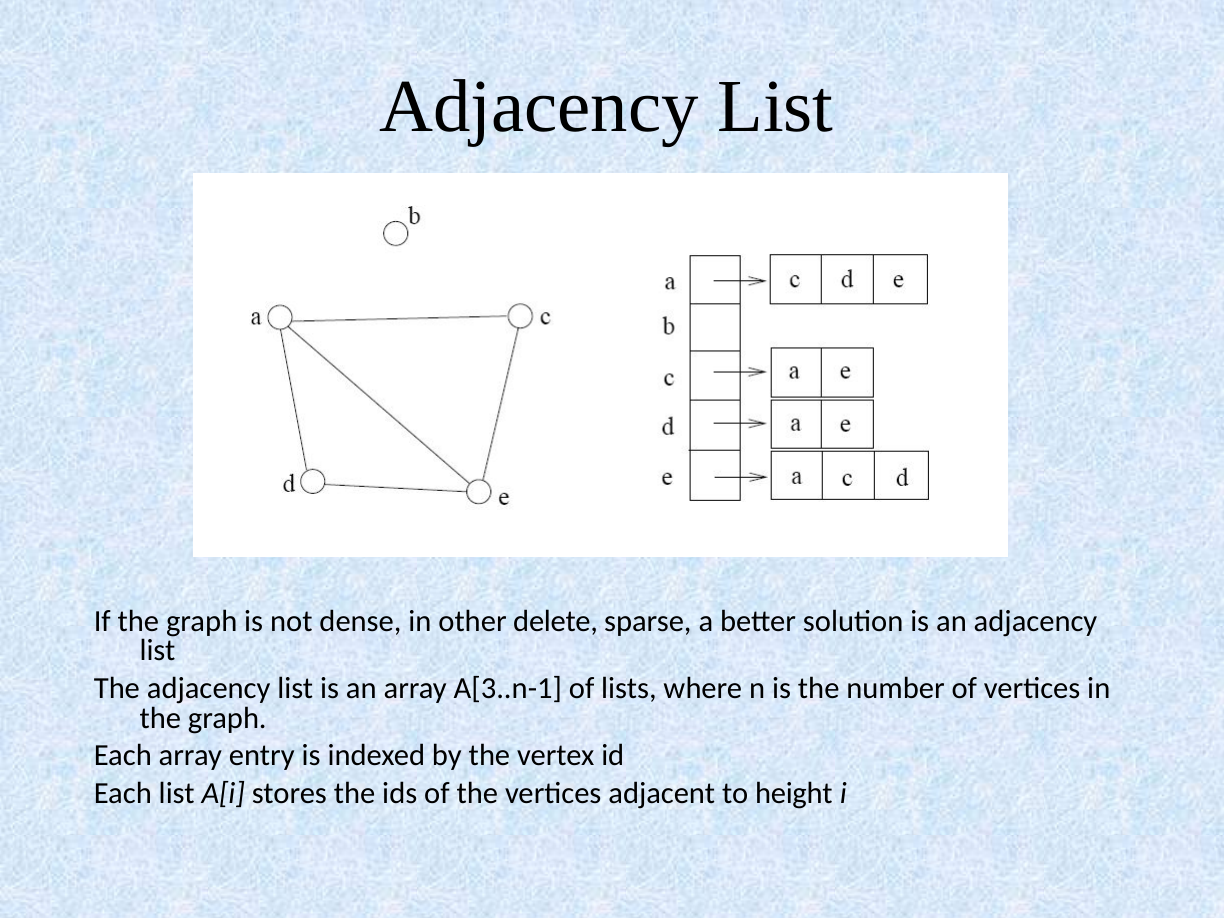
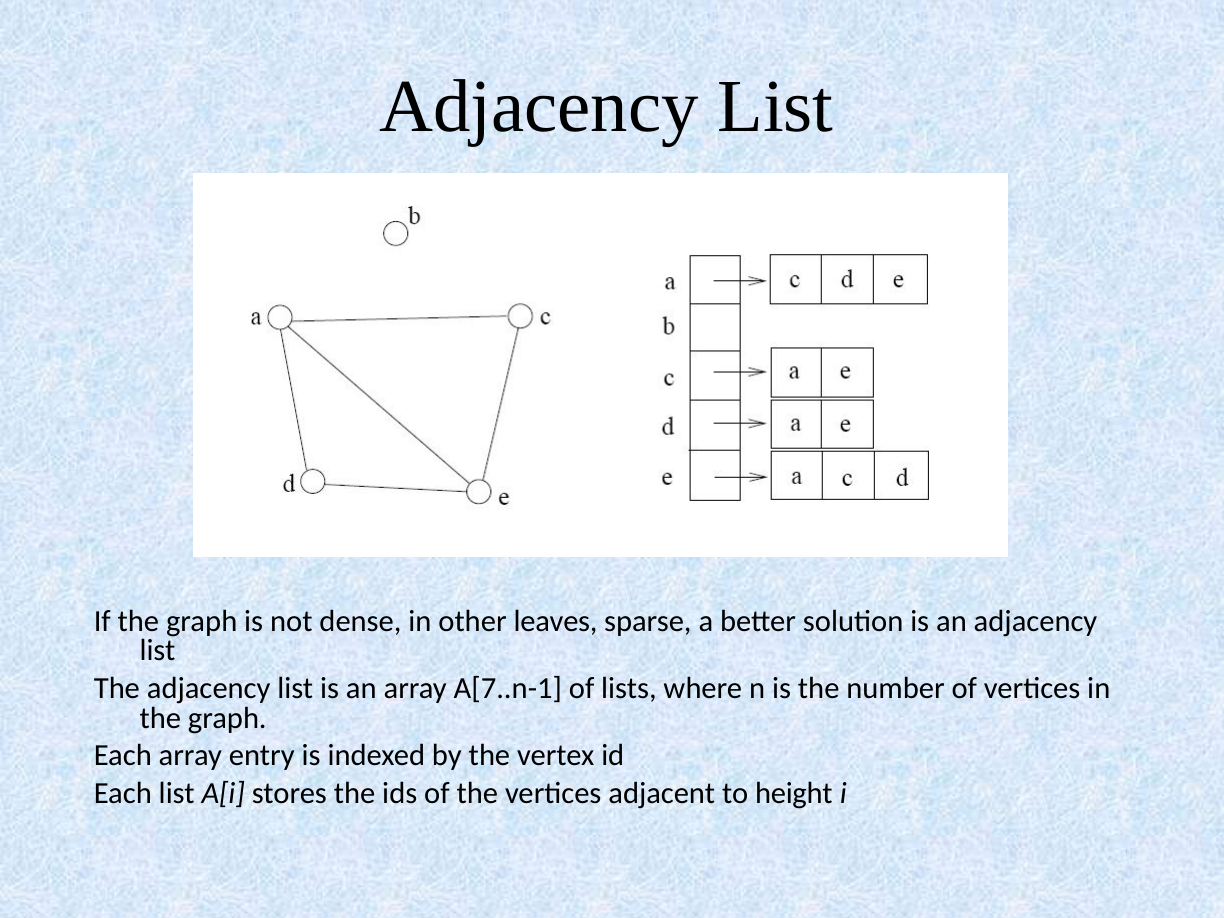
delete: delete -> leaves (556, 621)
A[3..n-1: A[3..n-1 -> A[7..n-1 (508, 689)
